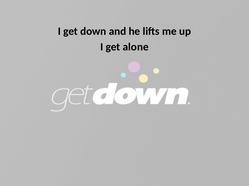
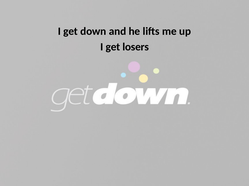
alone: alone -> losers (136, 47)
